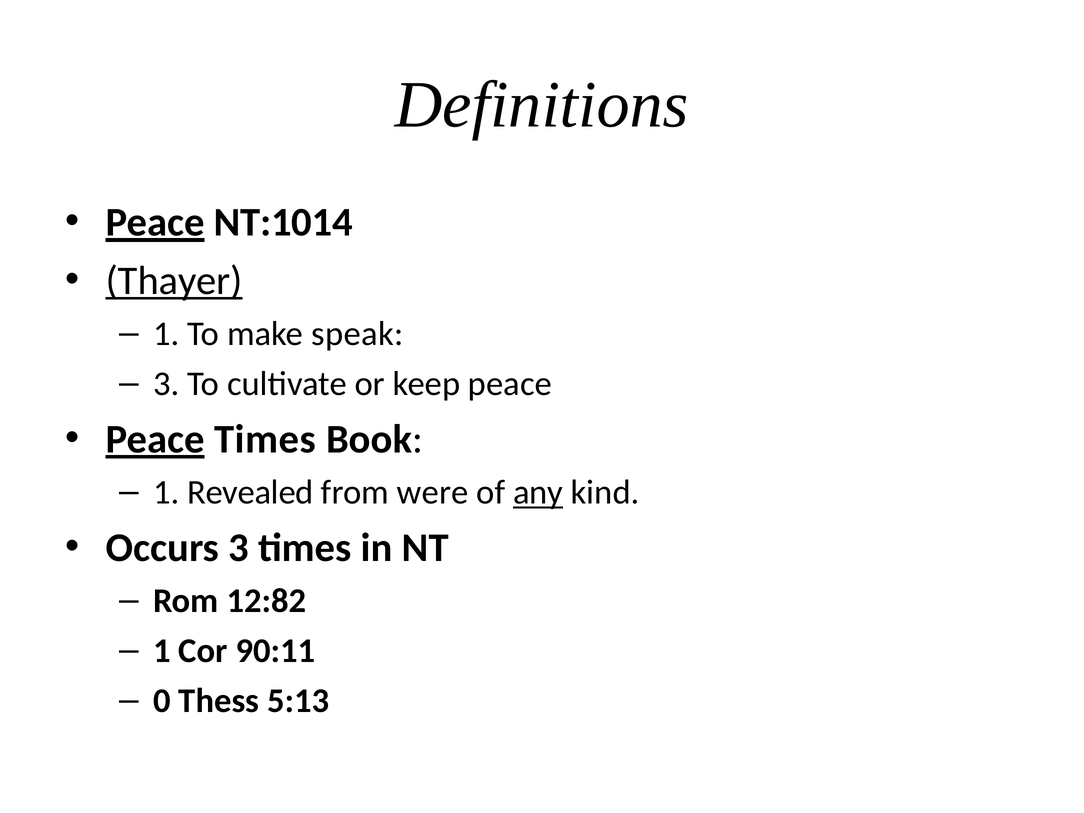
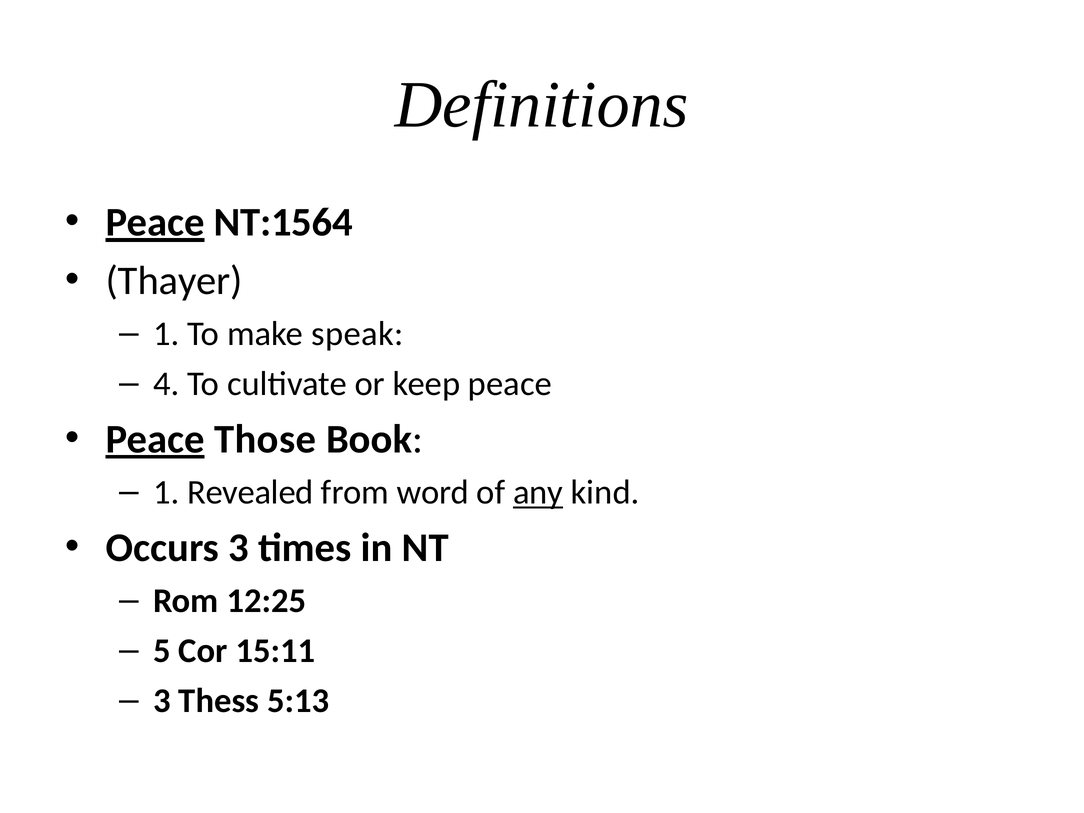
NT:1014: NT:1014 -> NT:1564 (283, 222)
Thayer underline: present -> none (174, 281)
3: 3 -> 4 (166, 384)
Peace Times: Times -> Those (265, 439)
were: were -> word (433, 492)
12:82: 12:82 -> 12:25 (266, 601)
1: 1 -> 5 (162, 651)
90:11: 90:11 -> 15:11 (275, 651)
0: 0 -> 3 (162, 701)
